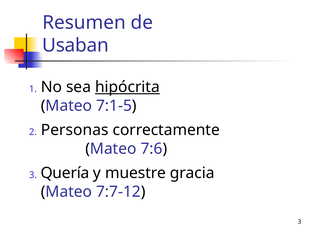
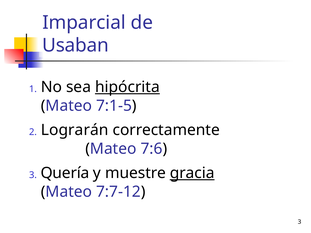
Resumen: Resumen -> Imparcial (84, 23)
Personas: Personas -> Lograrán (75, 130)
gracia underline: none -> present (192, 173)
